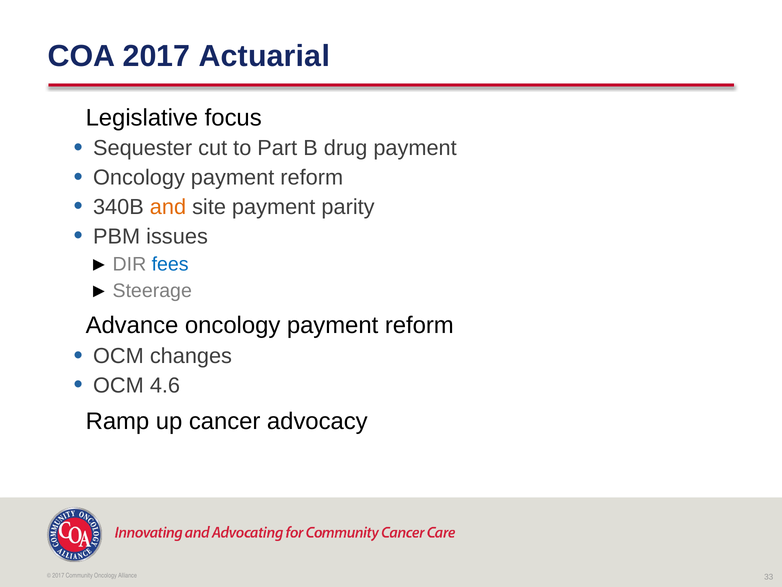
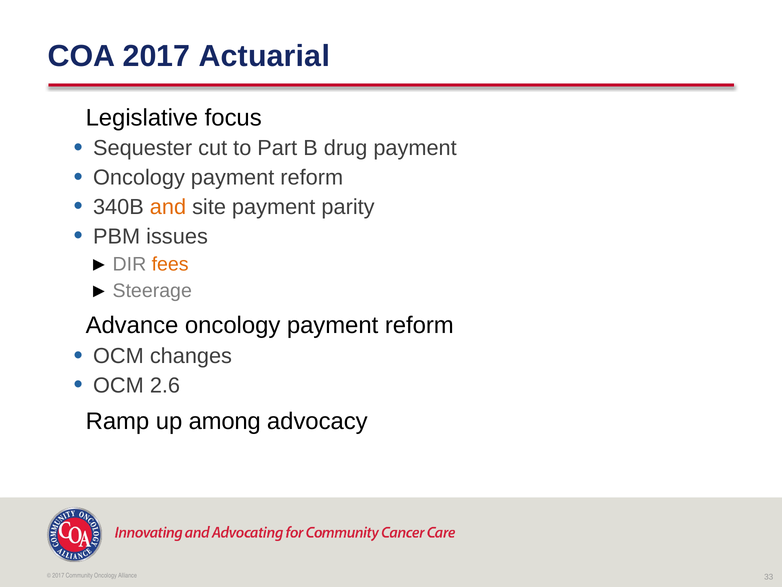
fees colour: blue -> orange (170, 264)
4.6: 4.6 -> 2.6 (165, 385)
cancer: cancer -> among (225, 421)
